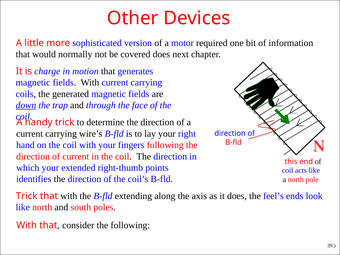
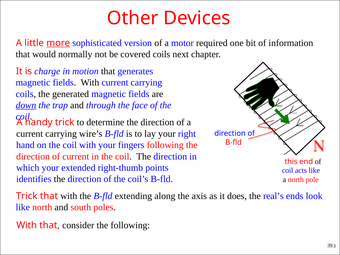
more underline: none -> present (58, 43)
covered does: does -> coils (161, 54)
feel’s: feel’s -> real’s (274, 196)
